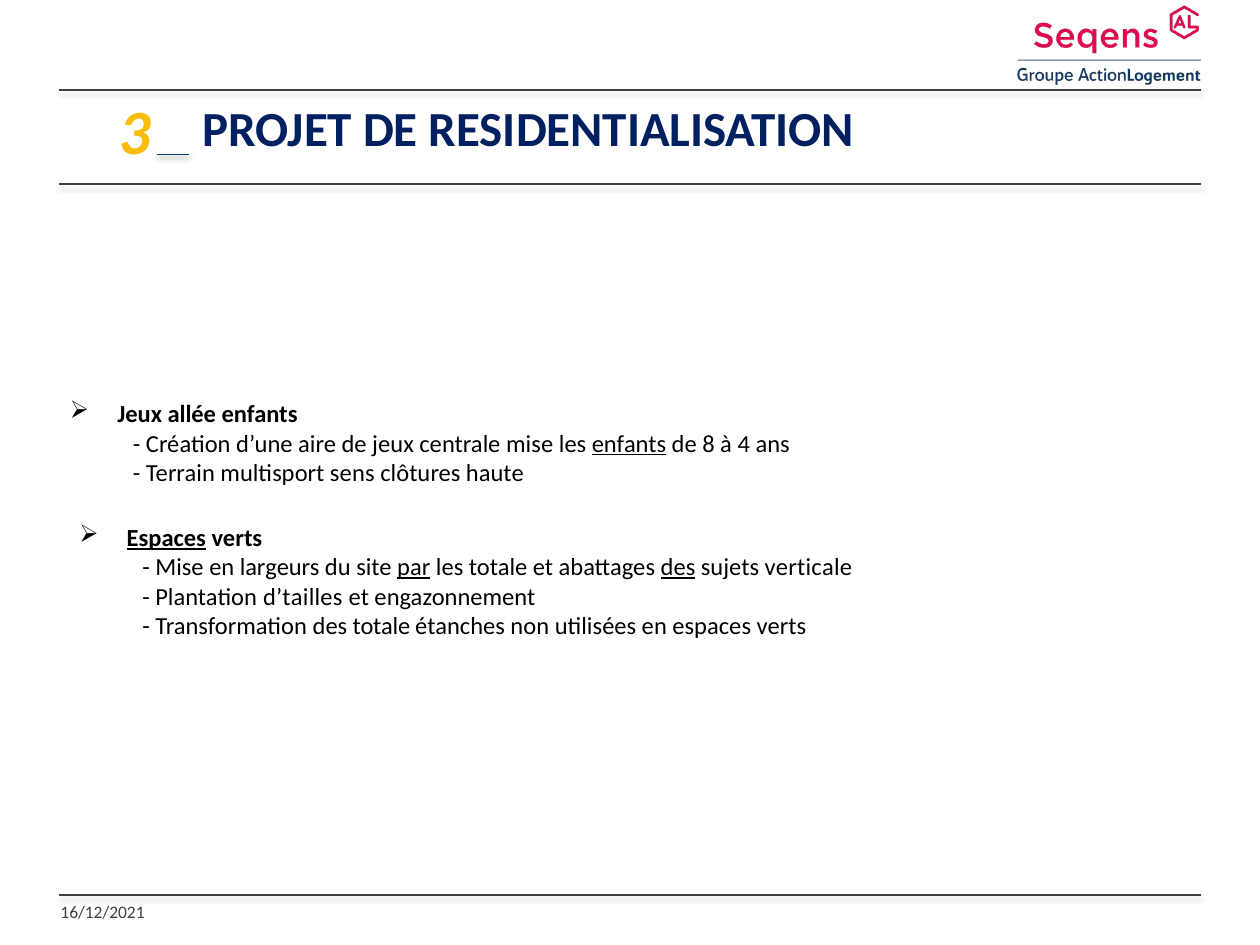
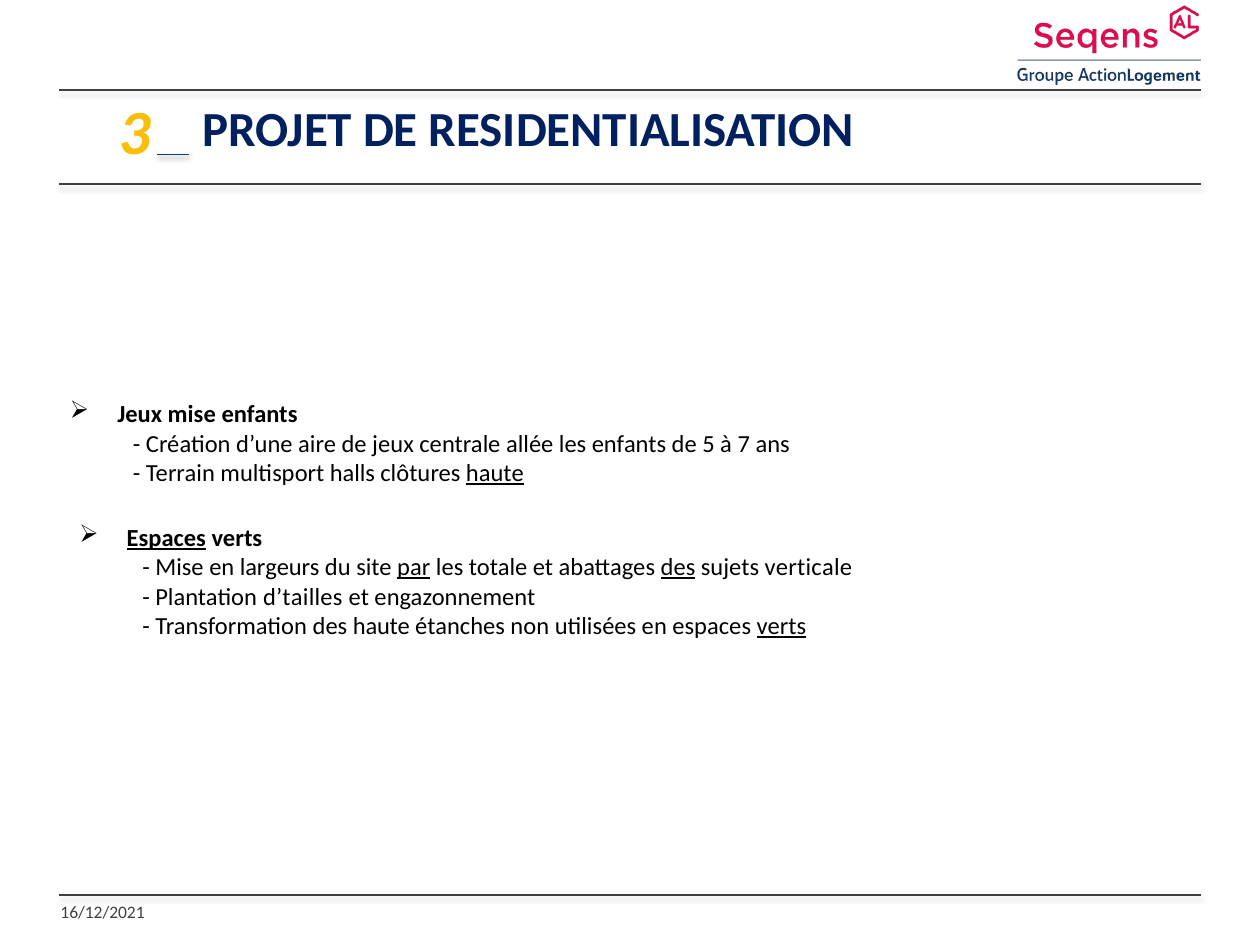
Jeux allée: allée -> mise (192, 415)
centrale mise: mise -> allée (530, 444)
enfants underline: present -> none (629, 444)
8: 8 -> 5 (709, 444)
4: 4 -> 7 (744, 444)
sens: sens -> halls (352, 474)
haute underline: none -> present (495, 474)
des totale: totale -> haute (381, 627)
verts underline: none -> present (781, 627)
